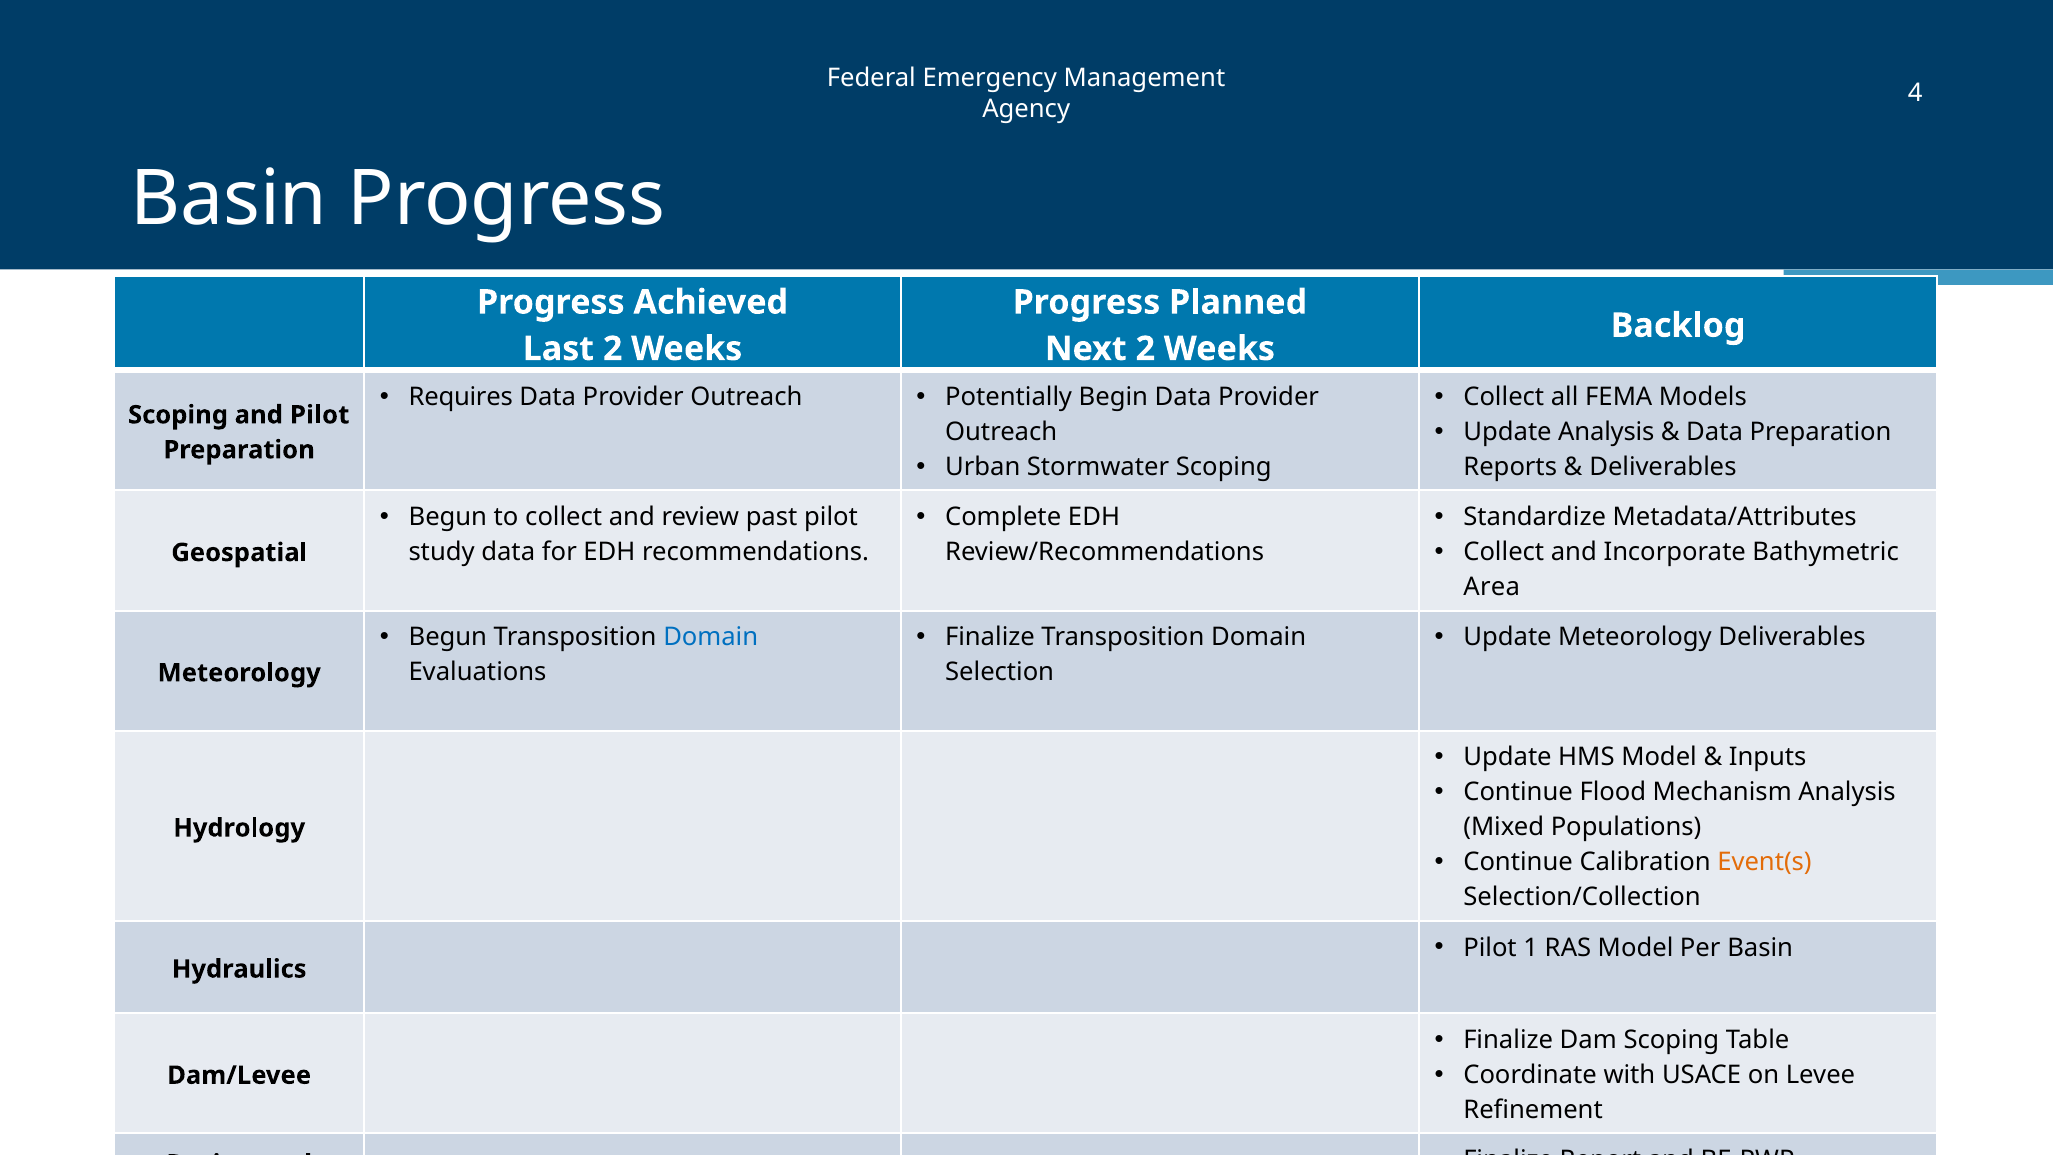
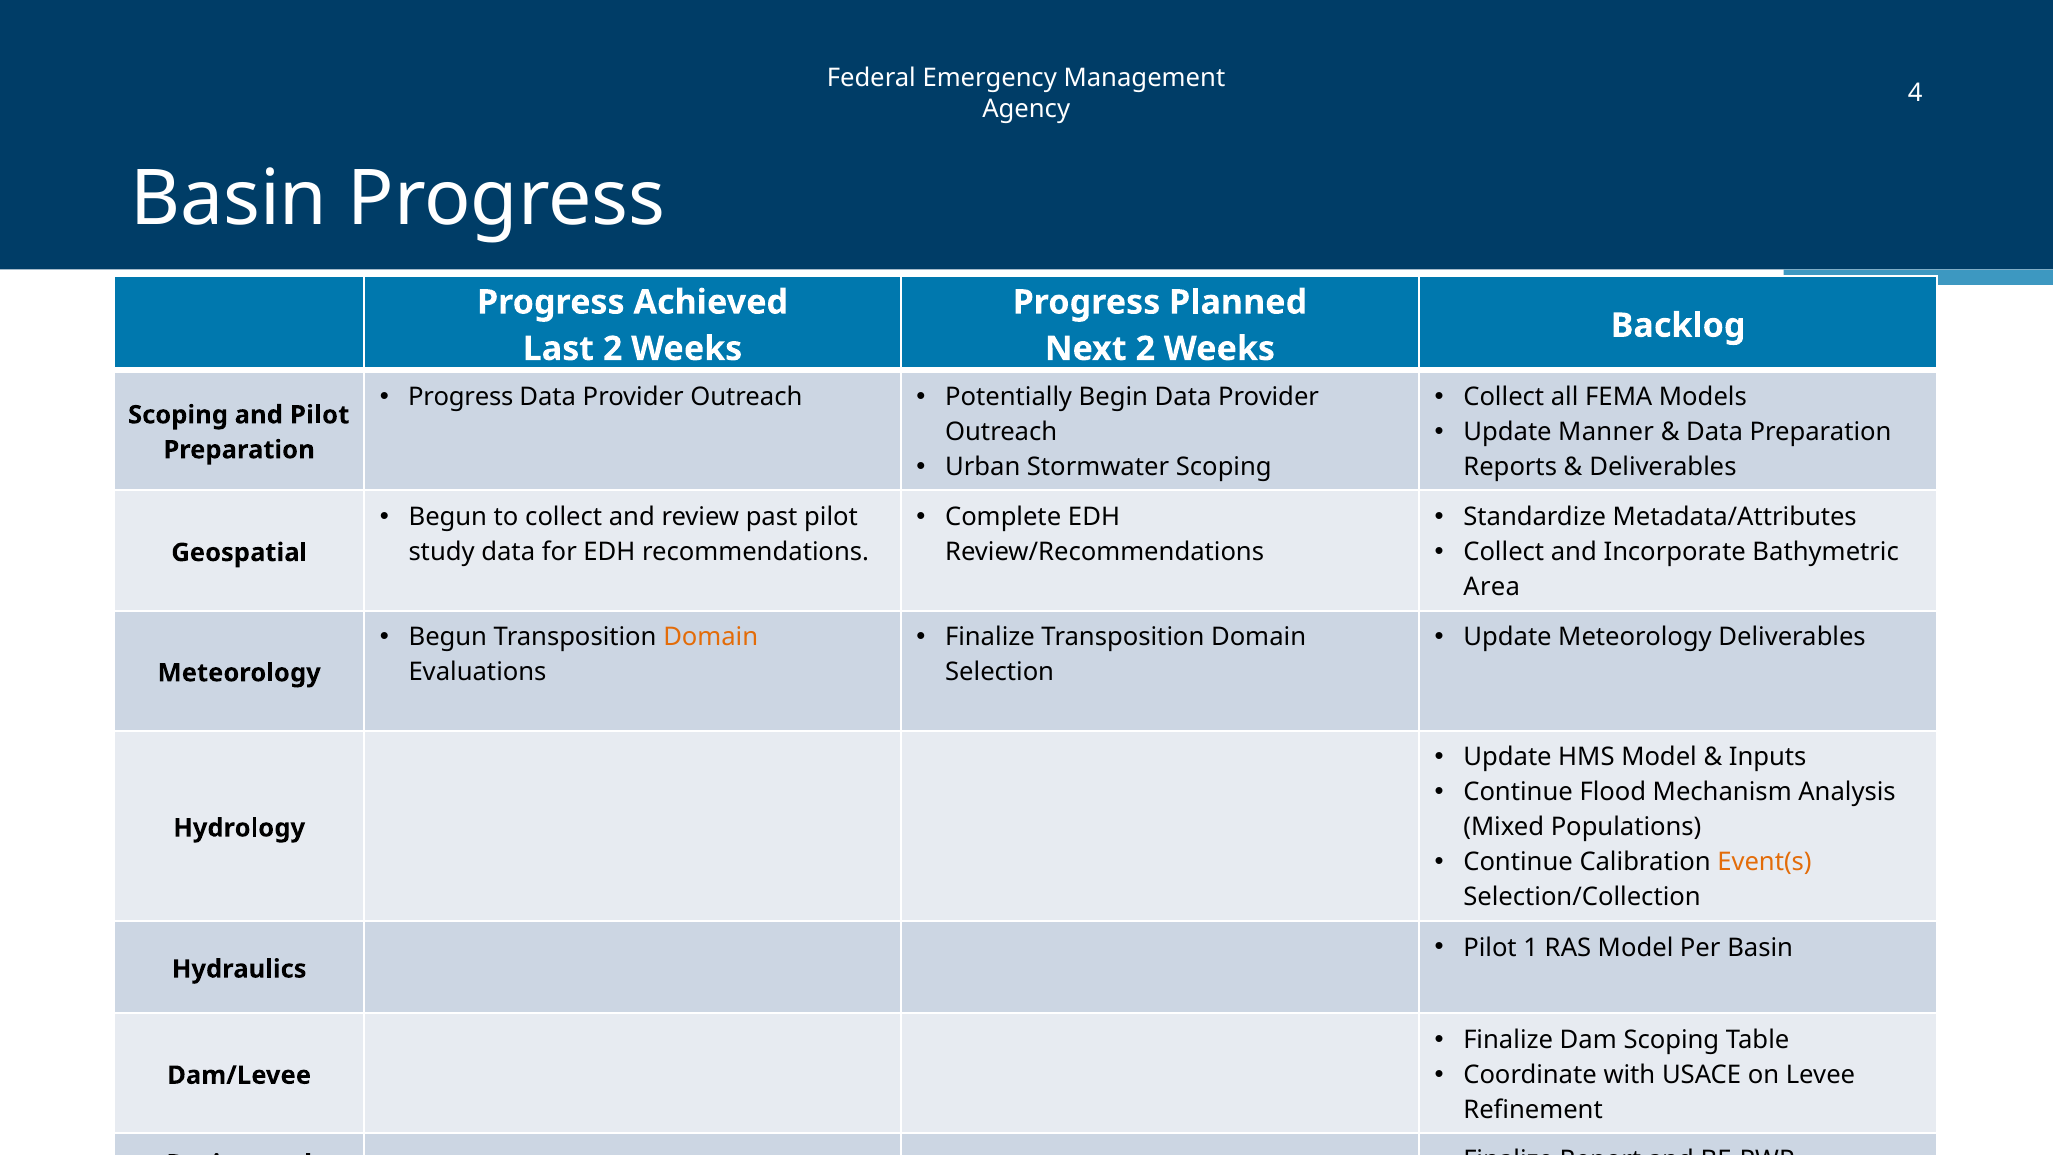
Requires: Requires -> Progress (461, 397)
Update Analysis: Analysis -> Manner (1606, 432)
Domain colour: blue -> orange (711, 637)
